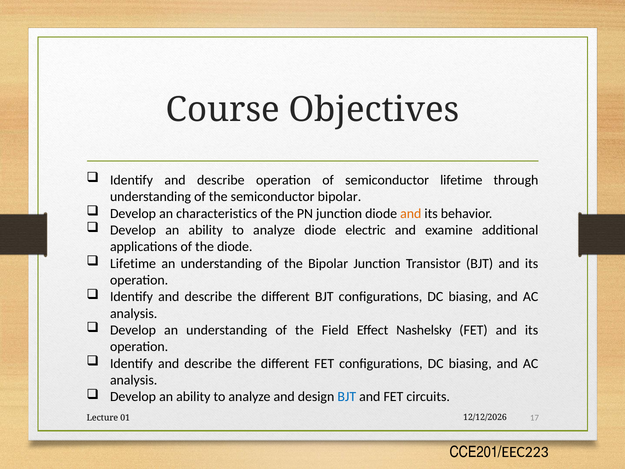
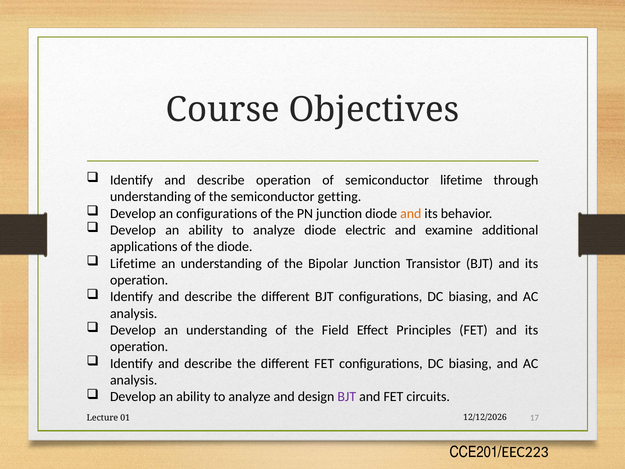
semiconductor bipolar: bipolar -> getting (340, 197)
an characteristics: characteristics -> configurations (217, 213)
Nashelsky: Nashelsky -> Principles (424, 330)
BJT colour: blue -> purple (347, 397)
